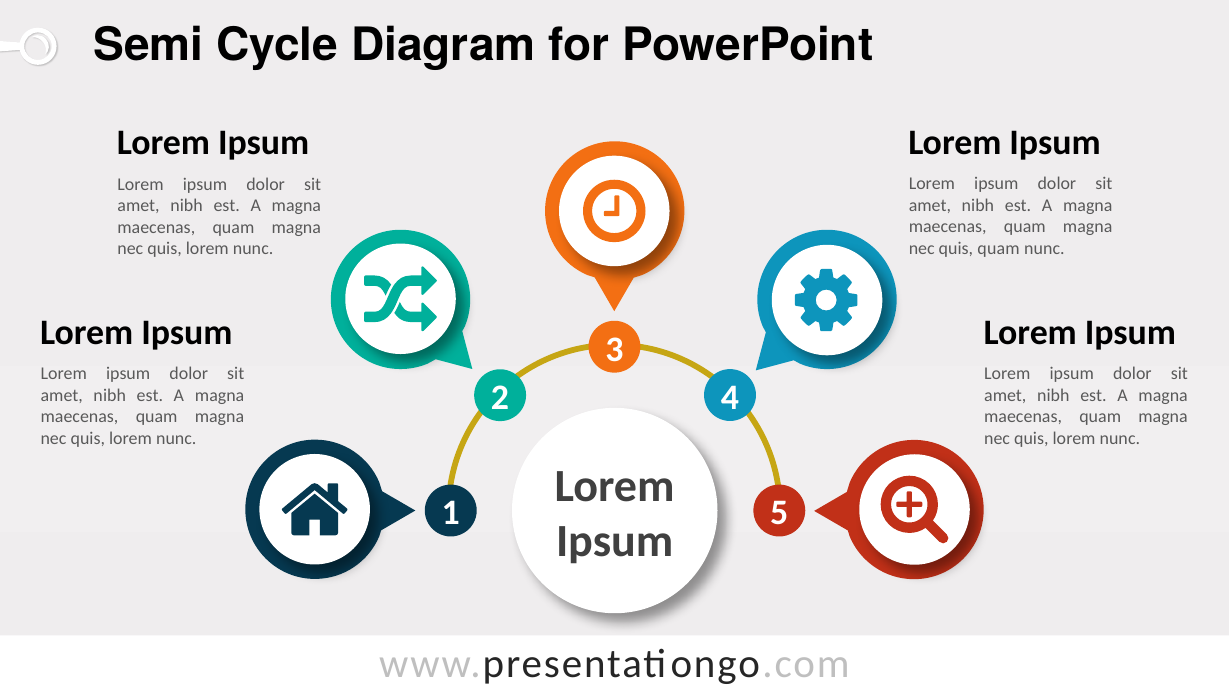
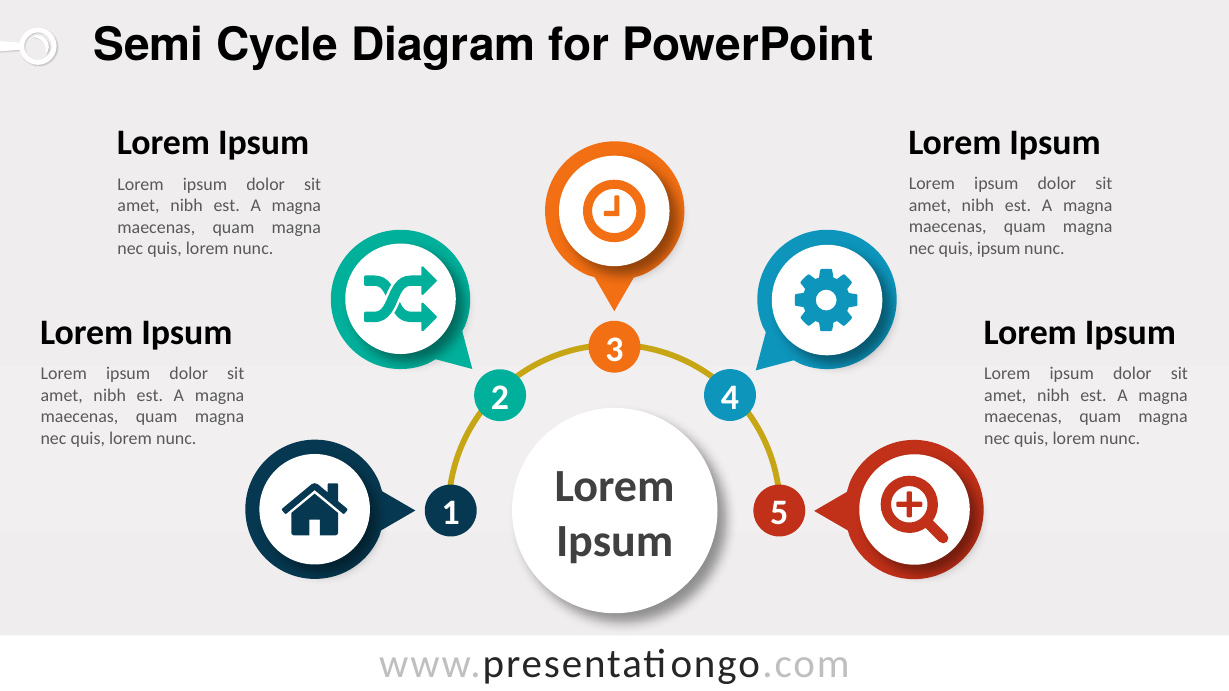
quis quam: quam -> ipsum (999, 249)
